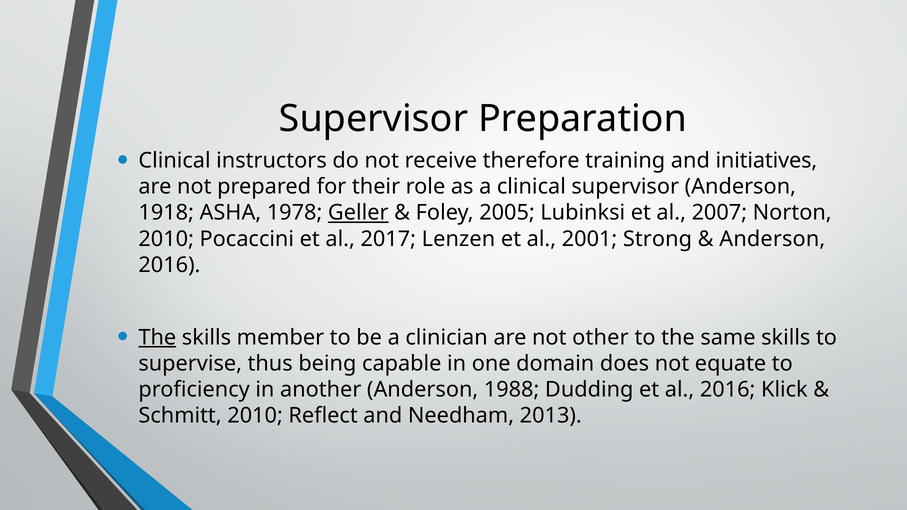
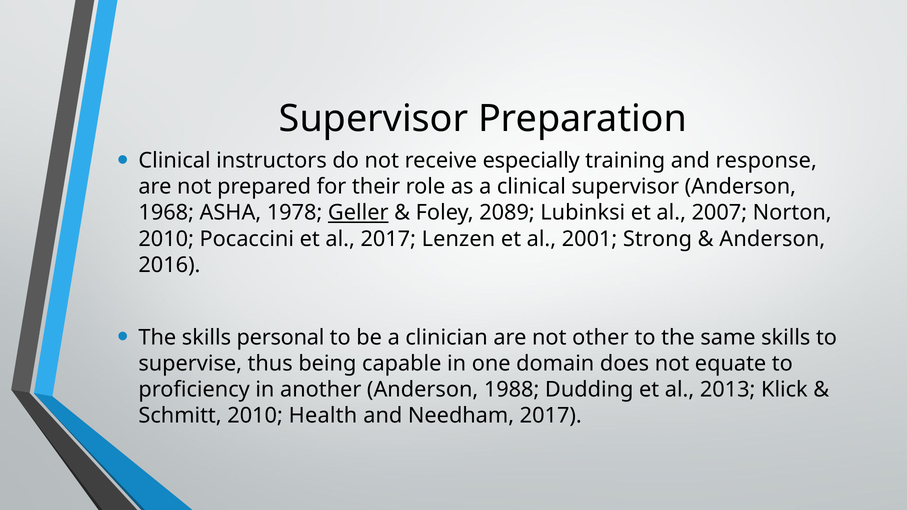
therefore: therefore -> especially (531, 161)
initiatives: initiatives -> response (766, 161)
1918: 1918 -> 1968 (166, 213)
2005: 2005 -> 2089 (507, 213)
The underline: present -> none (157, 338)
member: member -> personal (281, 338)
al 2016: 2016 -> 2013 (728, 390)
Reflect: Reflect -> Health (323, 416)
Needham 2013: 2013 -> 2017 (551, 416)
